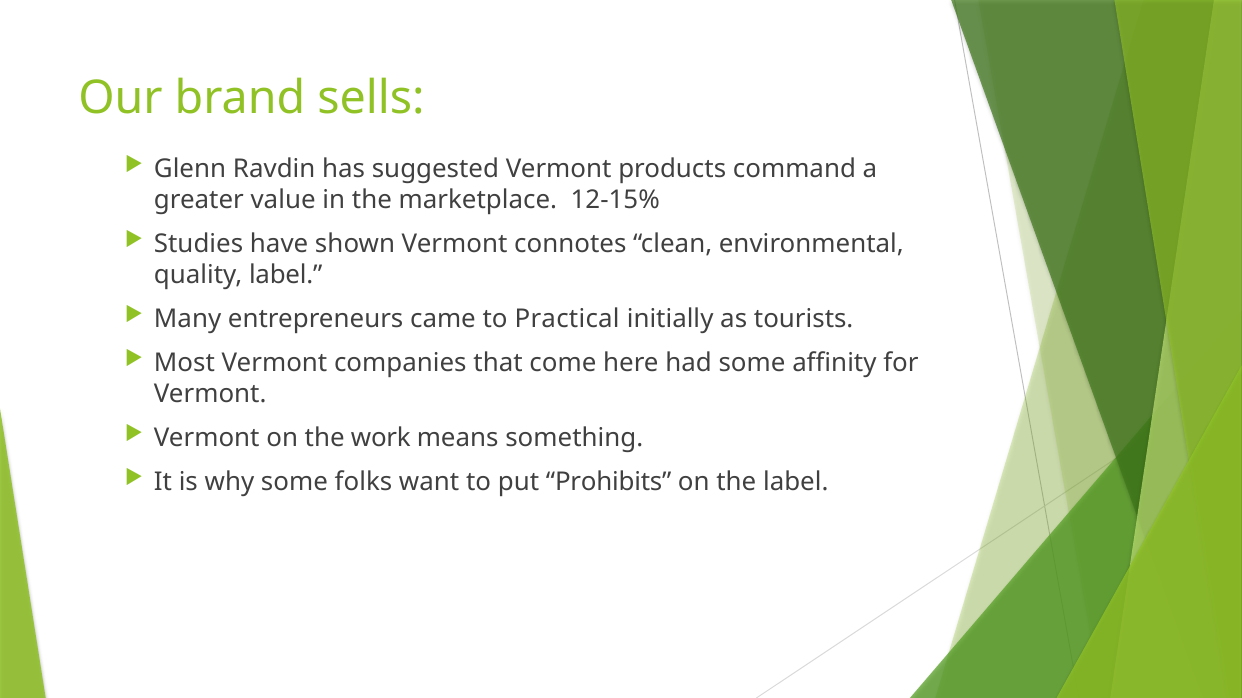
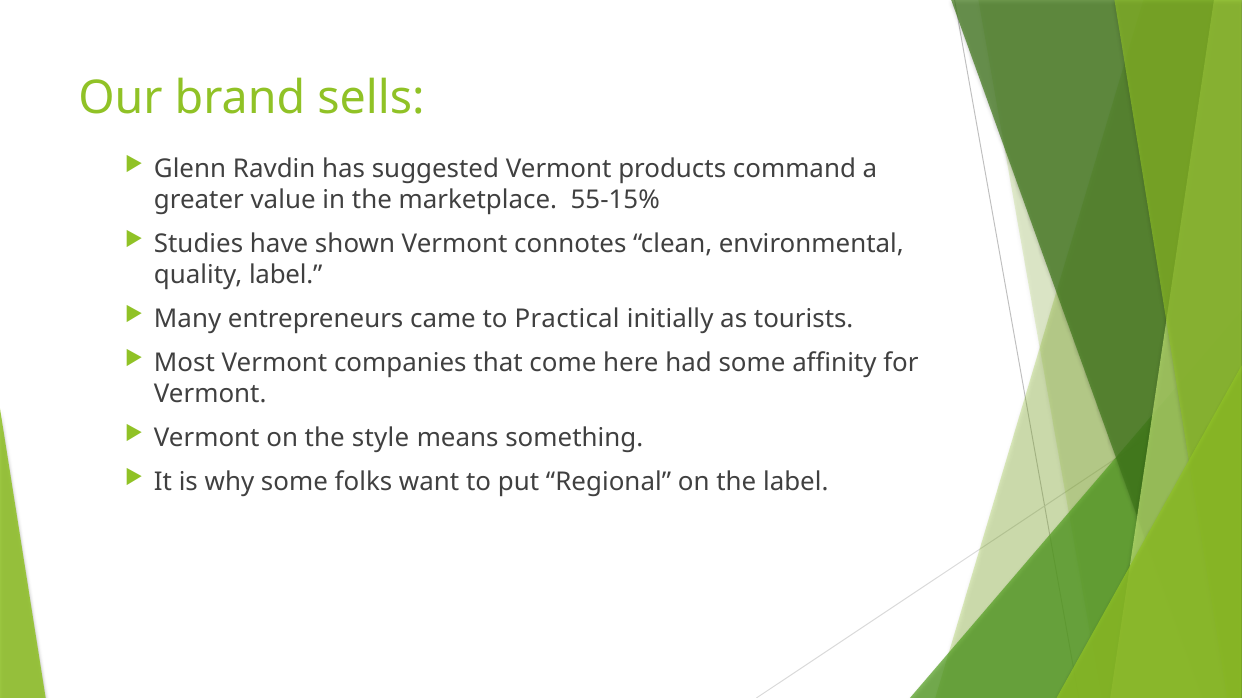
12-15%: 12-15% -> 55-15% (615, 200)
work: work -> style (381, 438)
Prohibits: Prohibits -> Regional (609, 482)
